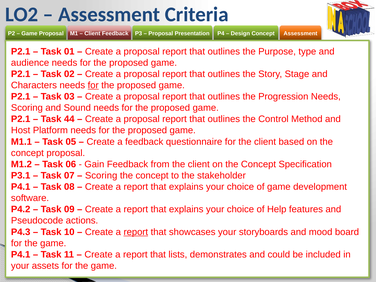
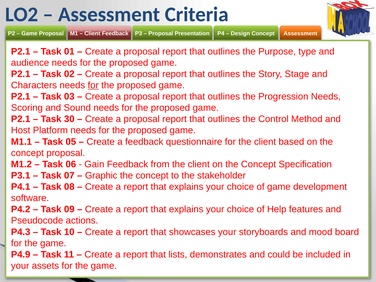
44: 44 -> 30 (69, 119)
Scoring: Scoring -> Graphic (101, 175)
report underline: present -> none (136, 232)
P4.1: P4.1 -> P4.9 (21, 254)
